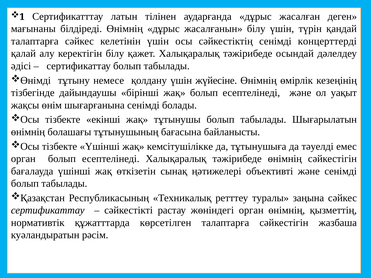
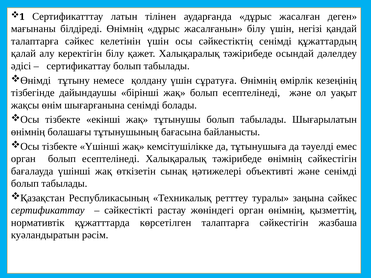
түрін: түрін -> негізі (310, 29)
концерттерді: концерттерді -> құжаттардың (327, 41)
жүйесіне: жүйесіне -> сұратуға (216, 80)
